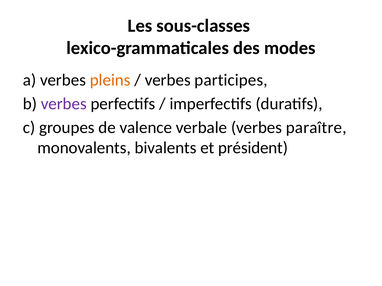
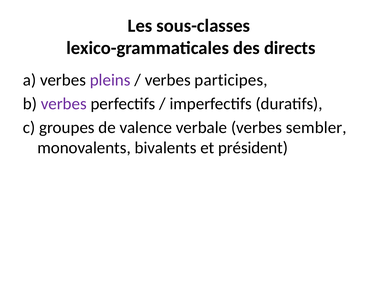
modes: modes -> directs (290, 48)
pleins colour: orange -> purple (110, 80)
paraître: paraître -> sembler (316, 128)
